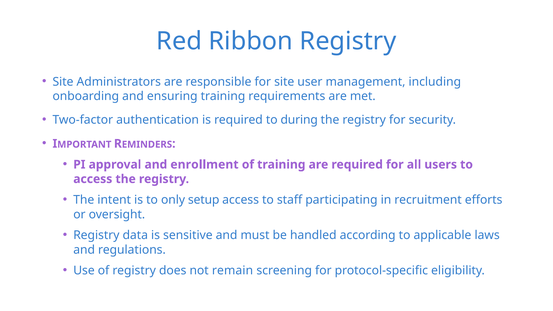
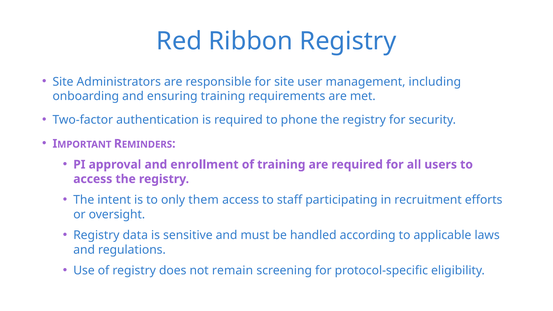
during: during -> phone (299, 120)
setup: setup -> them (204, 200)
